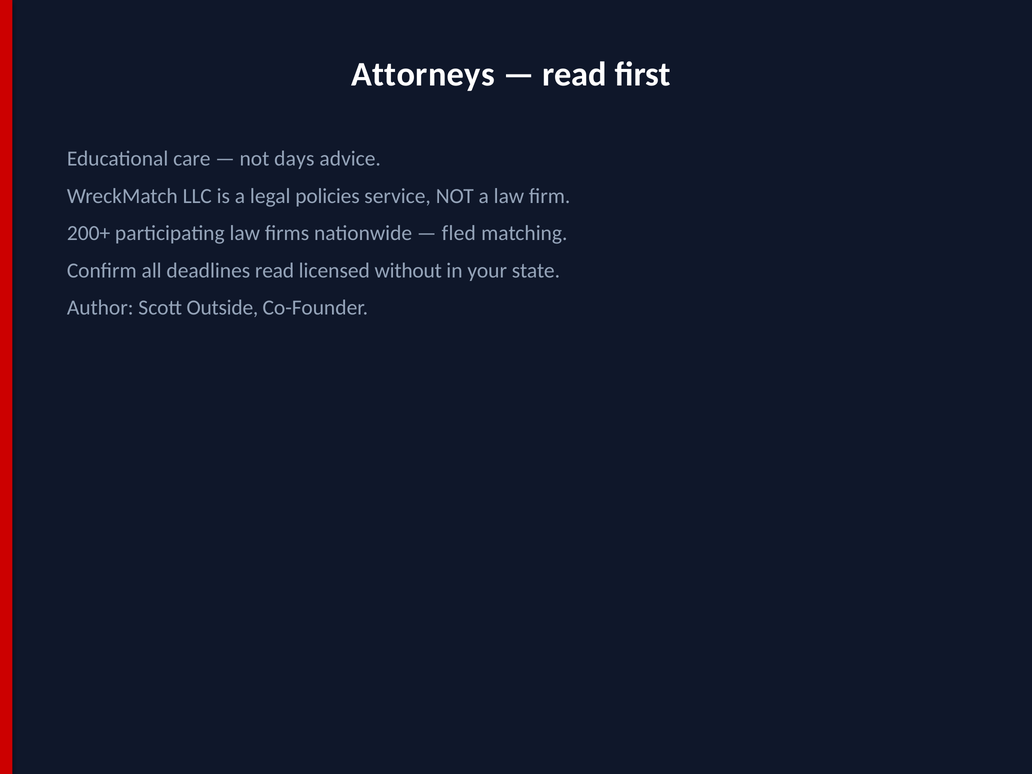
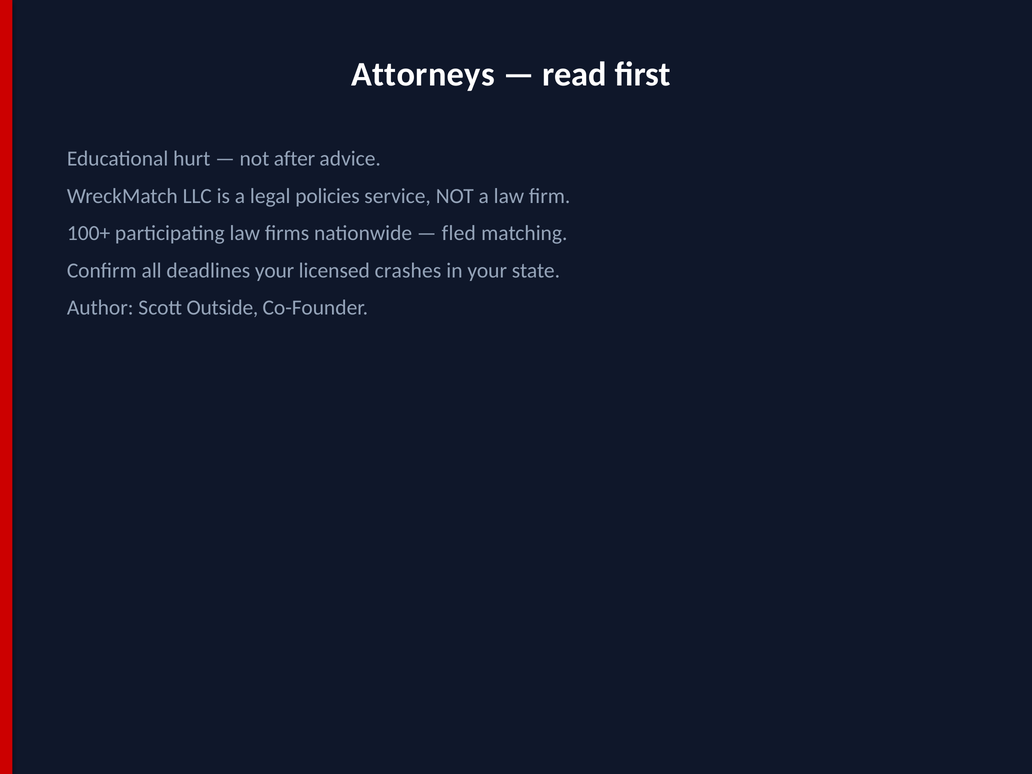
care: care -> hurt (192, 159)
days: days -> after (295, 159)
200+: 200+ -> 100+ (89, 233)
deadlines read: read -> your (275, 271)
without: without -> crashes (408, 271)
